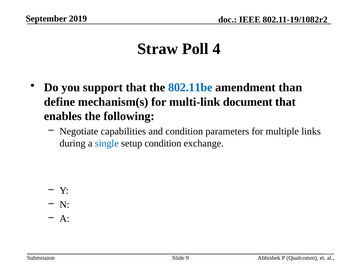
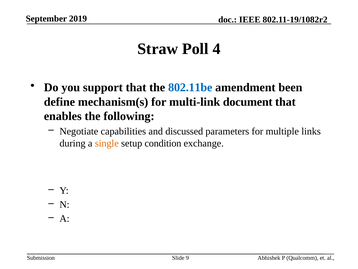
than: than -> been (290, 87)
and condition: condition -> discussed (184, 131)
single colour: blue -> orange (107, 143)
